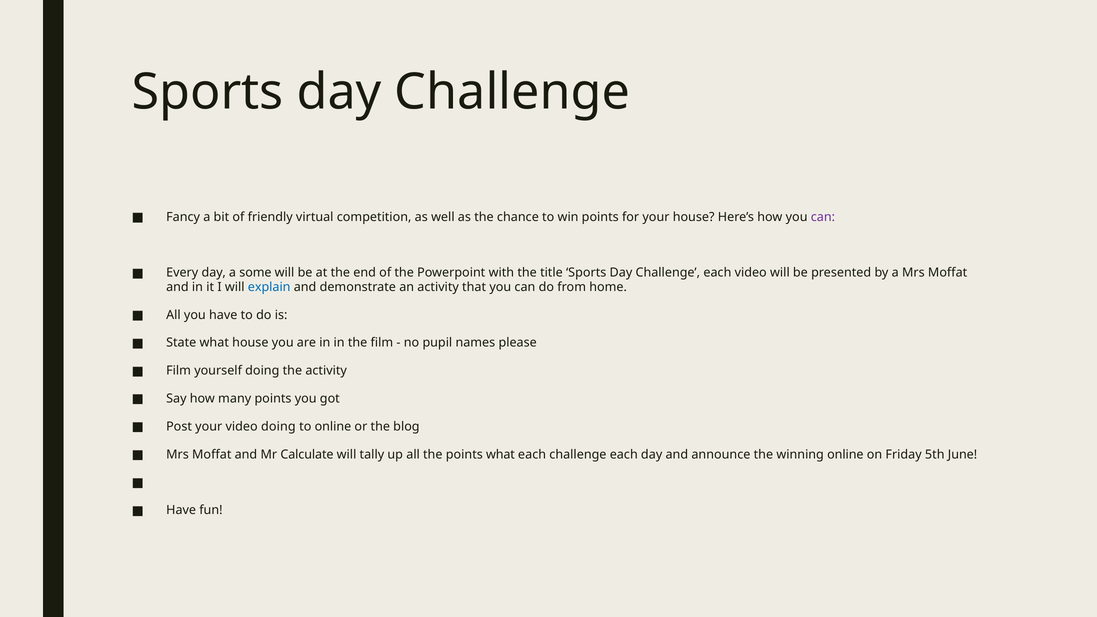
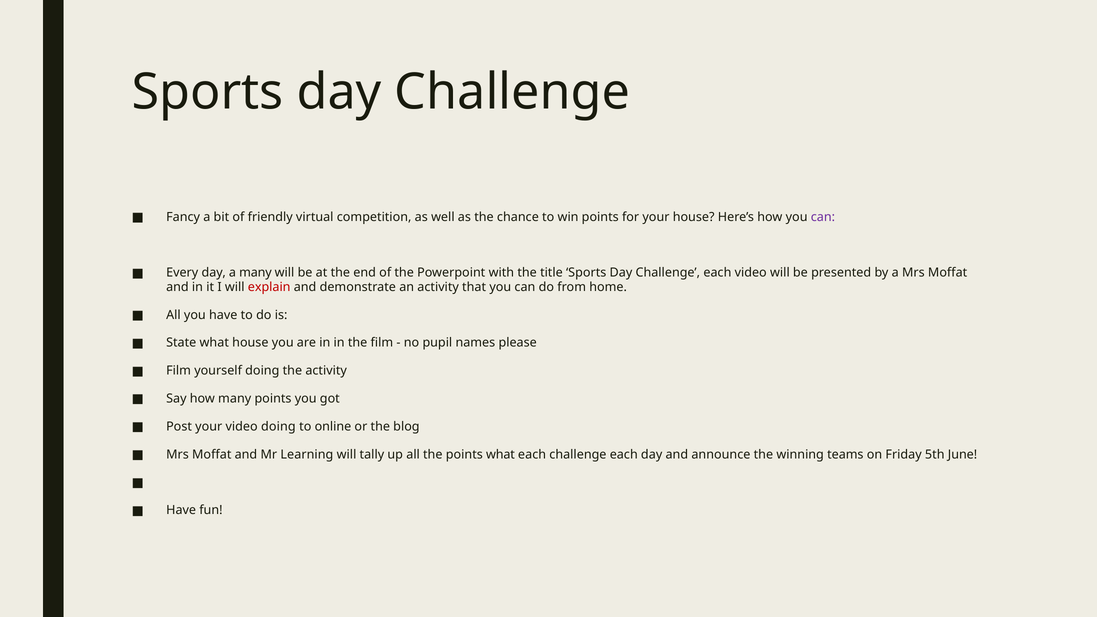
a some: some -> many (255, 273)
explain colour: blue -> red (269, 287)
Calculate: Calculate -> Learning (307, 455)
winning online: online -> teams (845, 455)
